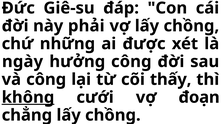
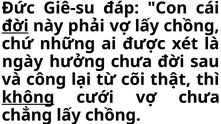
đời underline: none -> present (15, 26)
hưởng công: công -> chưa (131, 62)
thấy: thấy -> thật (170, 80)
vợ đoạn: đoạn -> chưa (199, 98)
